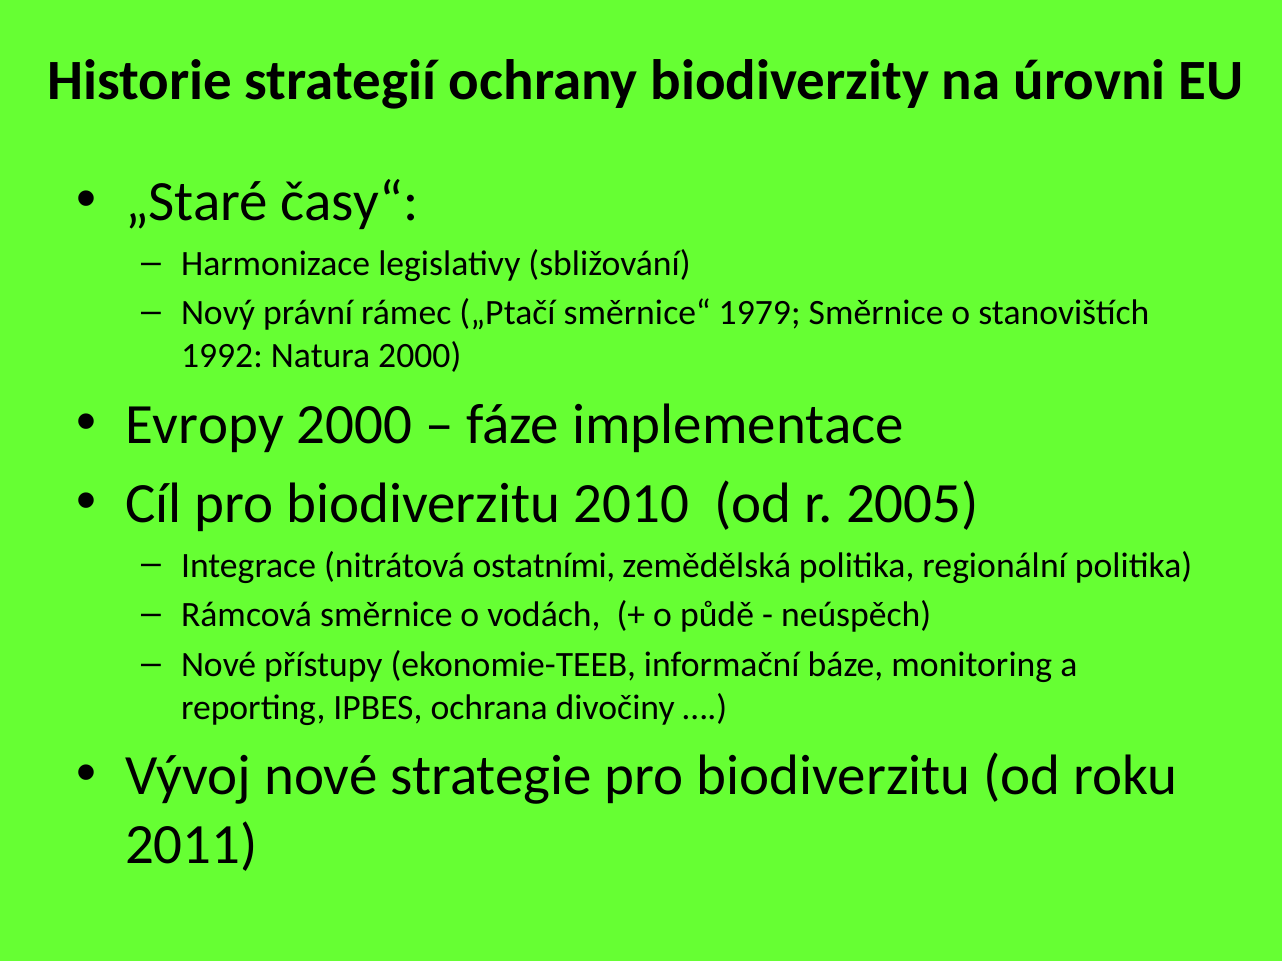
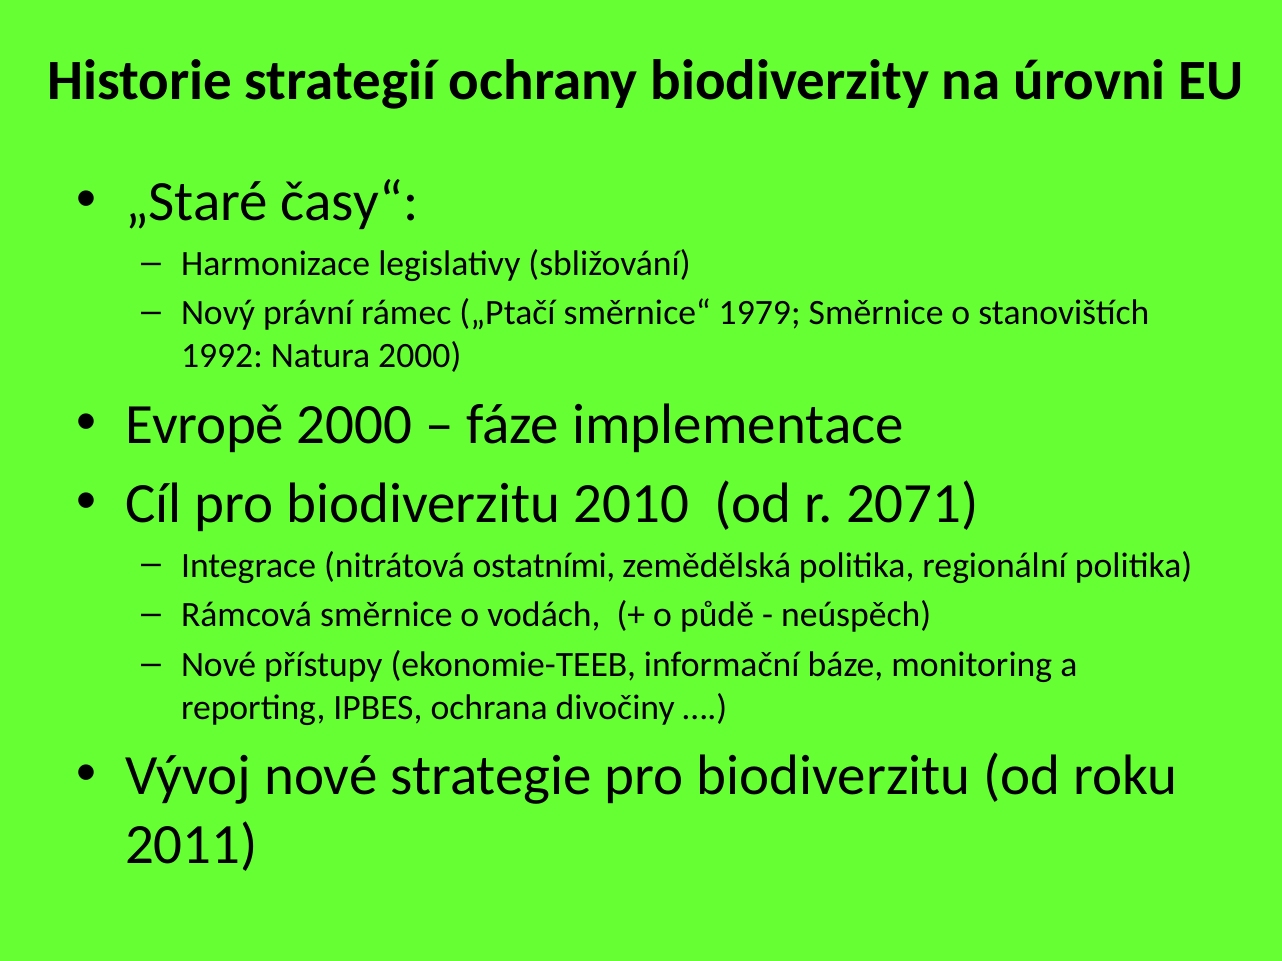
Evropy: Evropy -> Evropě (205, 425)
2005: 2005 -> 2071 (912, 504)
